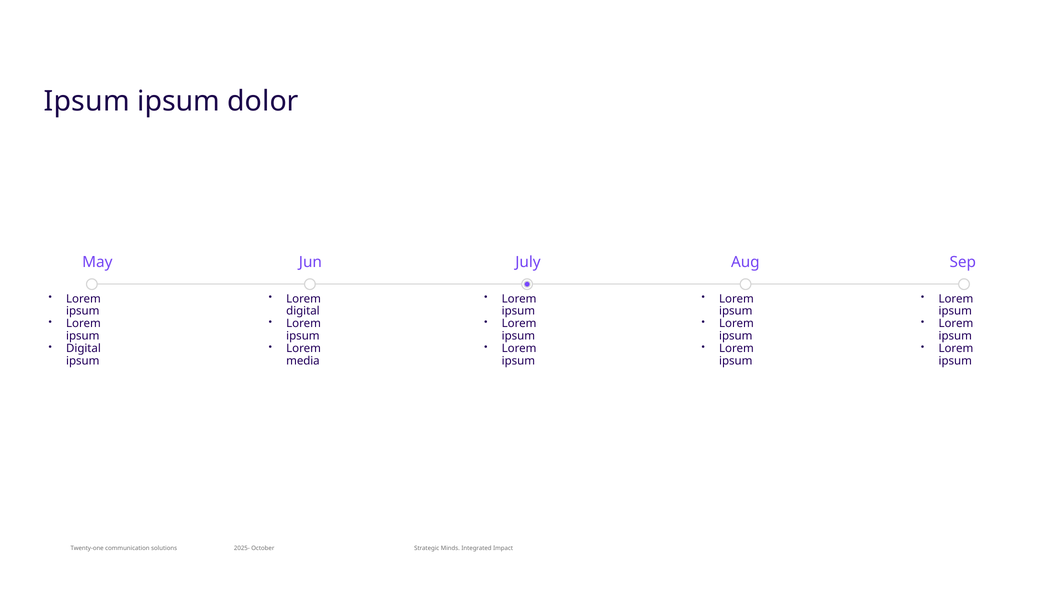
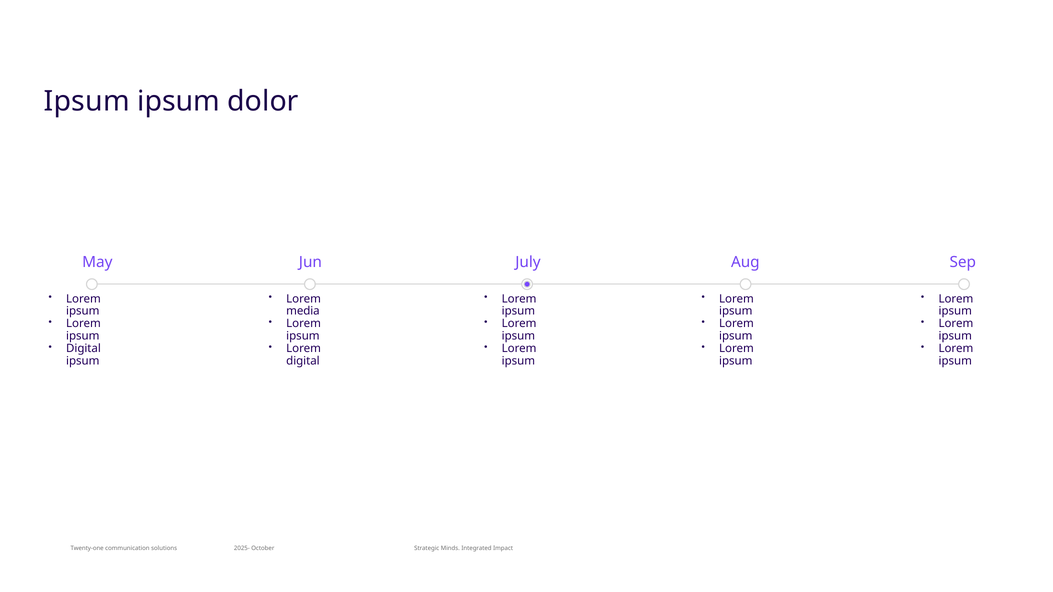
digital: digital -> media (303, 311)
media: media -> digital (303, 361)
